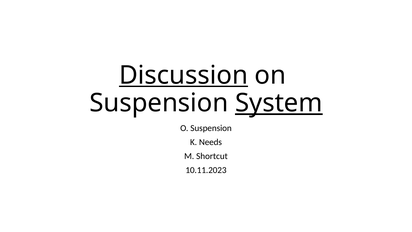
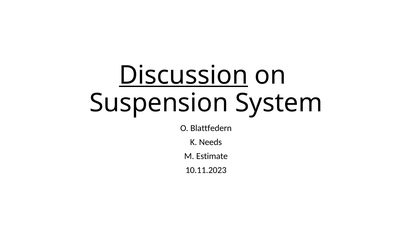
System underline: present -> none (279, 103)
O Suspension: Suspension -> Blattfedern (211, 128)
Shortcut: Shortcut -> Estimate (212, 156)
